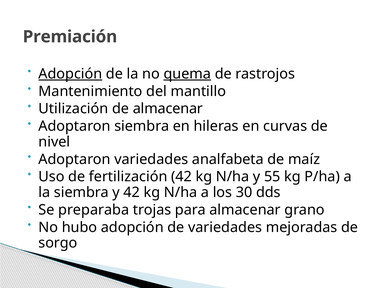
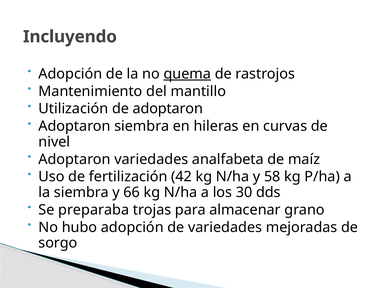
Premiación: Premiación -> Incluyendo (70, 37)
Adopción underline: present -> none (70, 74)
de almacenar: almacenar -> adoptaron (168, 109)
55: 55 -> 58 (272, 177)
y 42: 42 -> 66 (132, 192)
